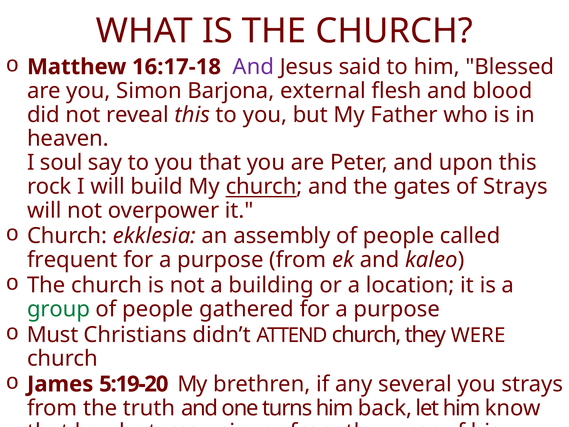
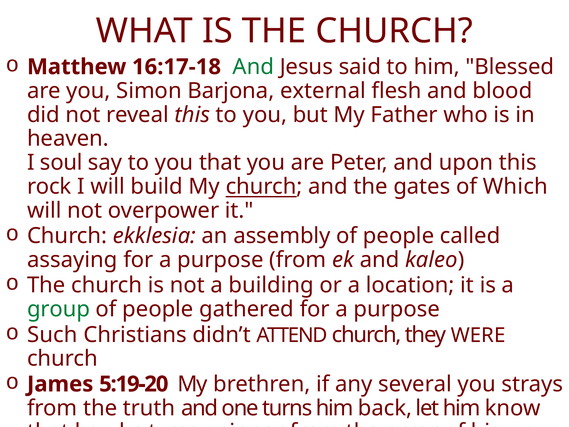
And colour: purple -> green (253, 67)
of Strays: Strays -> Which (515, 186)
frequent: frequent -> assaying (72, 260)
Must: Must -> Such (52, 335)
